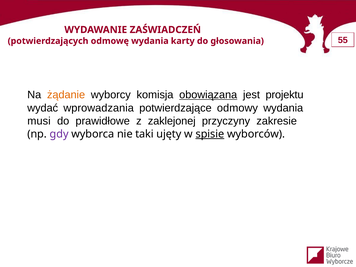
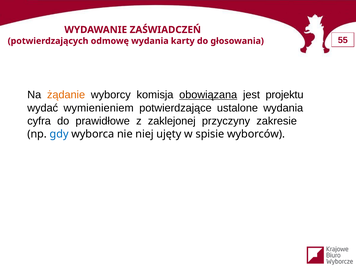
wprowadzania: wprowadzania -> wymienieniem (99, 108)
odmowy: odmowy -> ustalone (237, 108)
musi: musi -> cyfra (39, 121)
gdy colour: purple -> blue (59, 134)
taki: taki -> niej (145, 134)
spisie underline: present -> none (210, 134)
